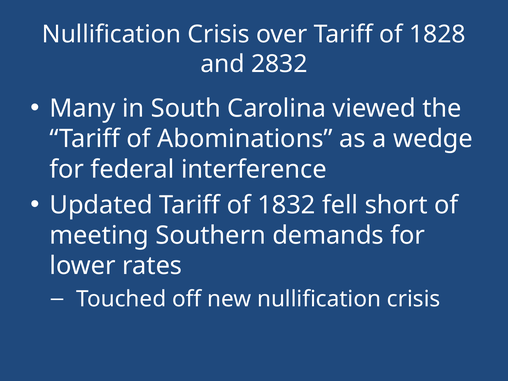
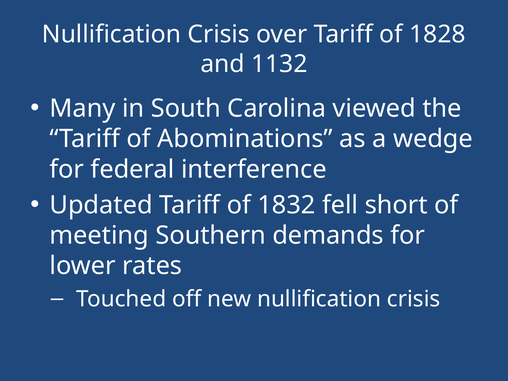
2832: 2832 -> 1132 (279, 64)
